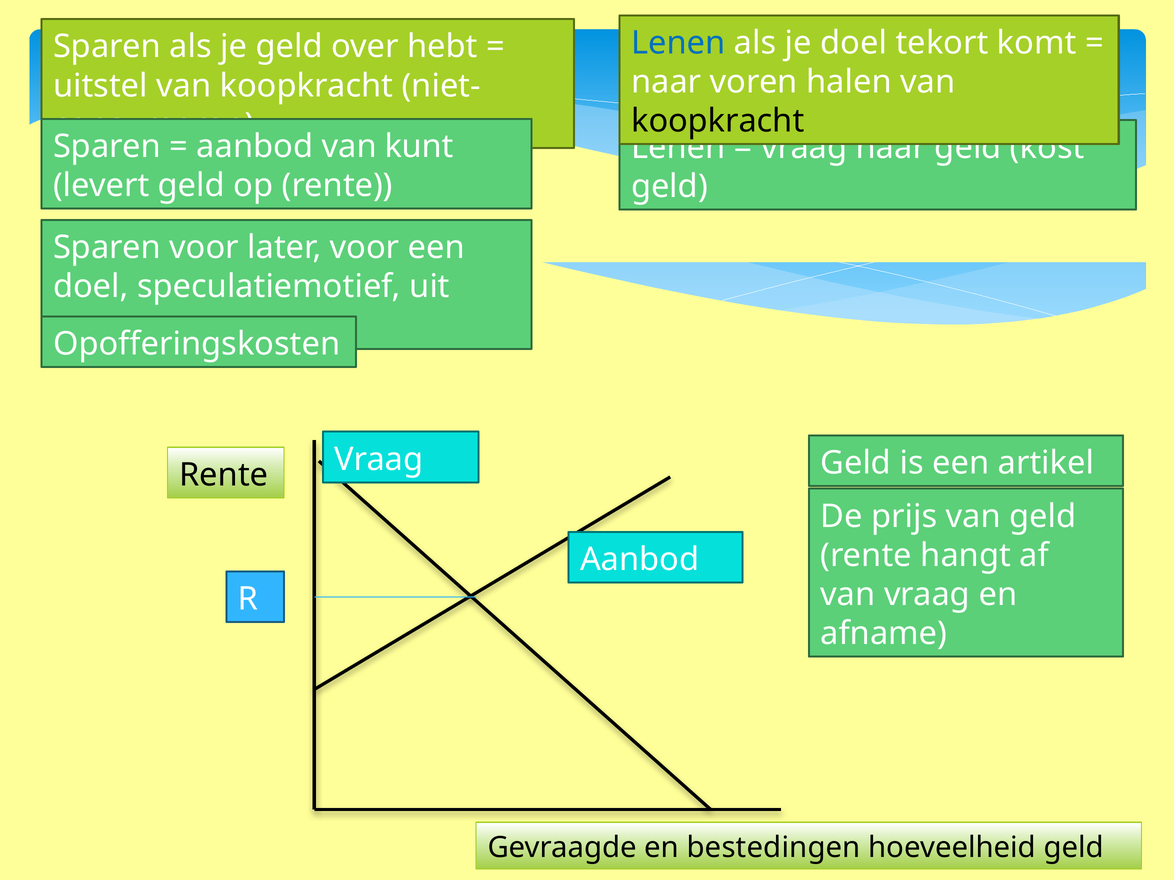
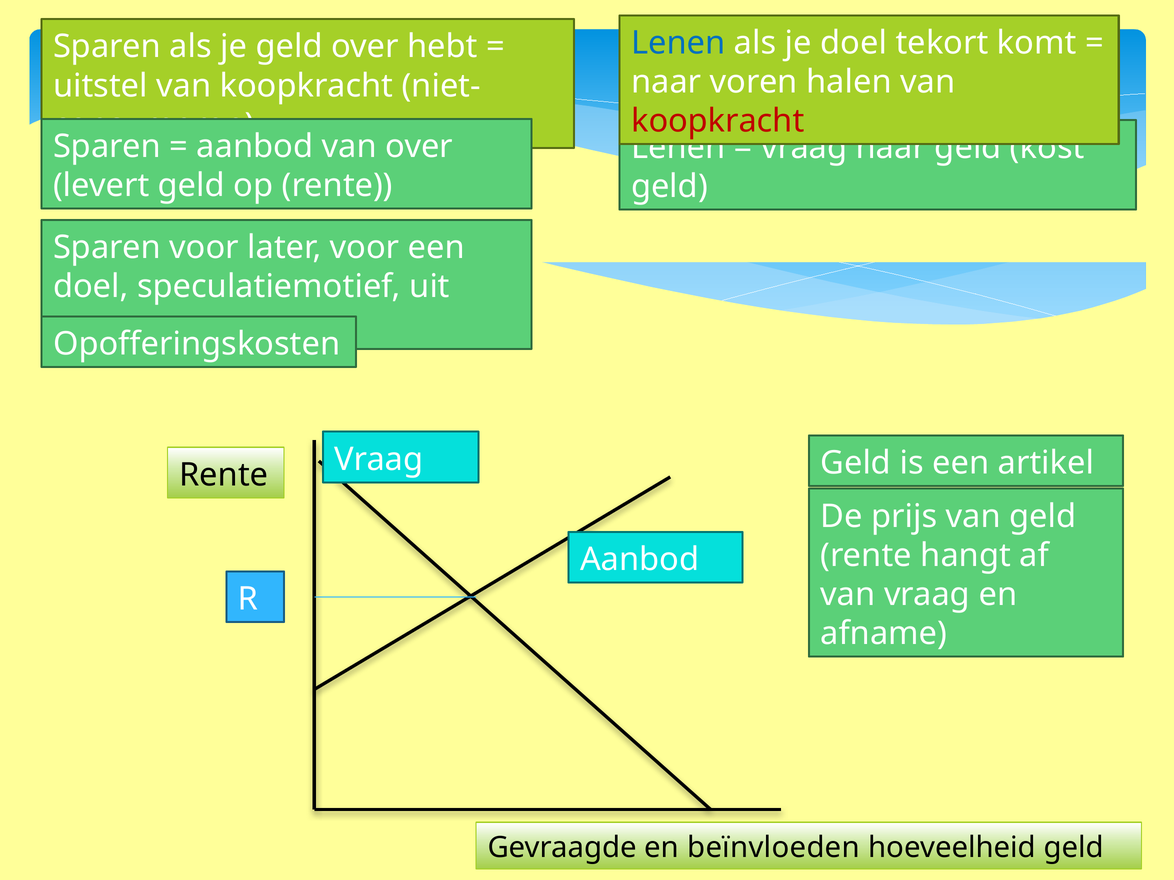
koopkracht colour: black -> red (718, 121)
van kunt: kunt -> over (419, 147)
bestedingen: bestedingen -> beïnvloeden (774, 848)
